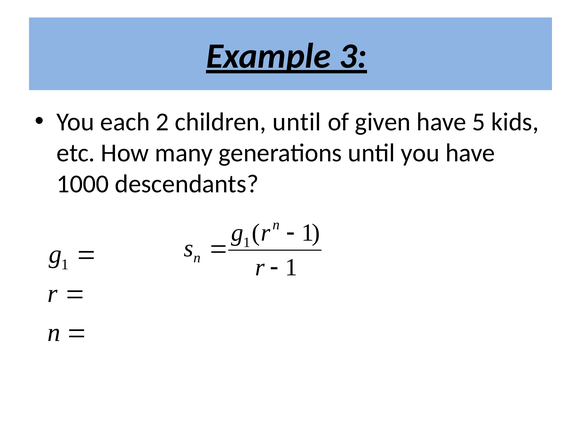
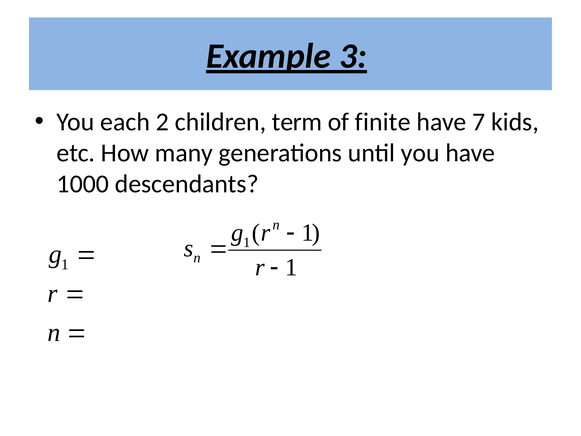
children until: until -> term (297, 122)
given: given -> finite (383, 122)
5: 5 -> 7 (479, 122)
